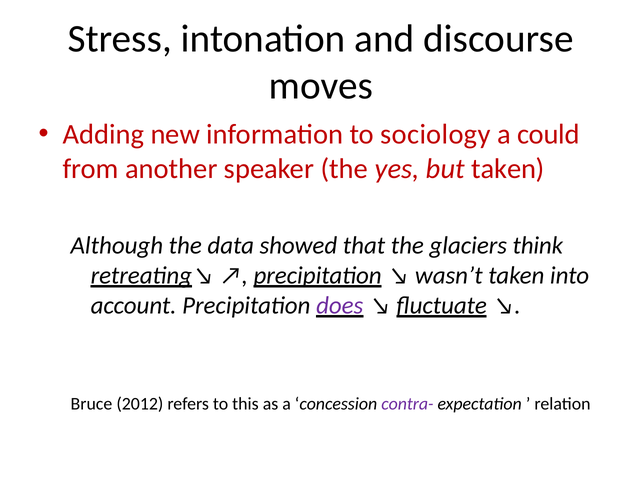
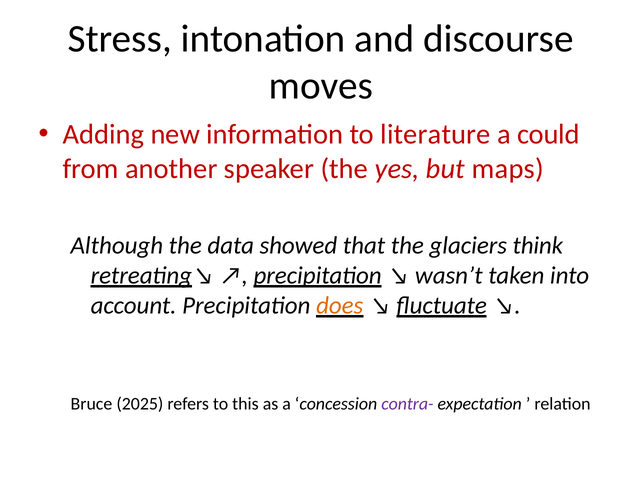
sociology: sociology -> literature (436, 135)
but taken: taken -> maps (508, 169)
does colour: purple -> orange (340, 306)
2012: 2012 -> 2025 (140, 404)
